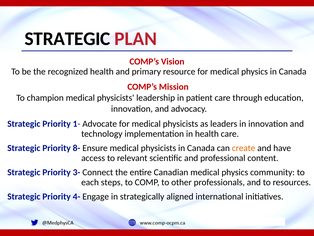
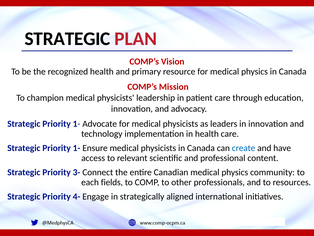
8-: 8- -> 1- (77, 148)
create colour: orange -> blue (244, 148)
steps: steps -> fields (112, 182)
